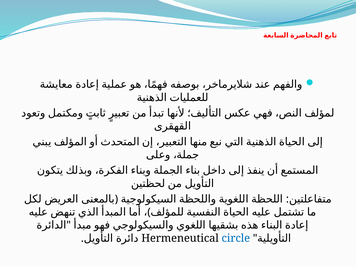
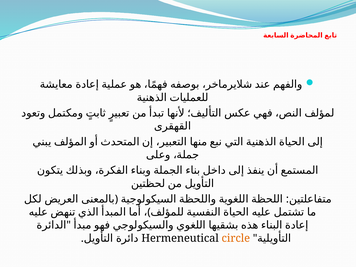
circle colour: blue -> orange (236, 238)
